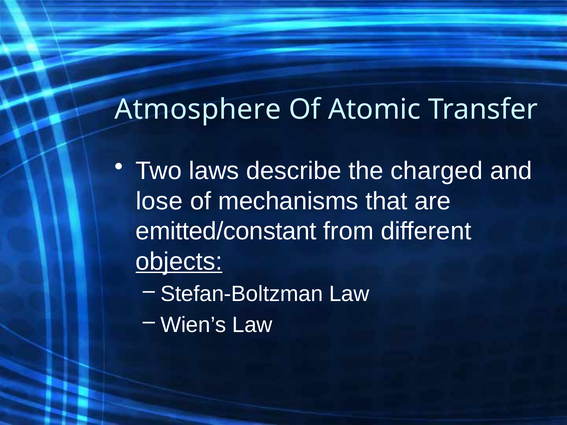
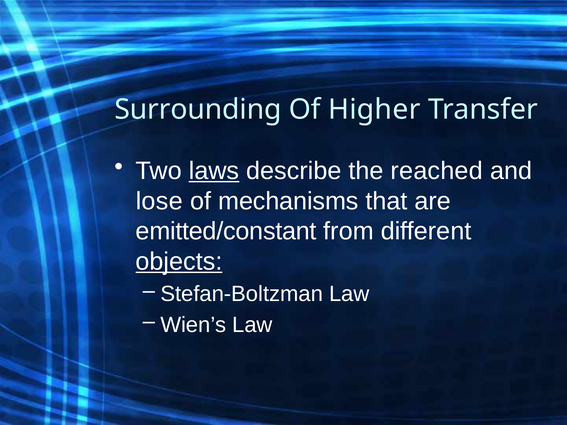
Atmosphere: Atmosphere -> Surrounding (198, 110)
Atomic: Atomic -> Higher (374, 110)
laws underline: none -> present (214, 171)
charged: charged -> reached (437, 171)
